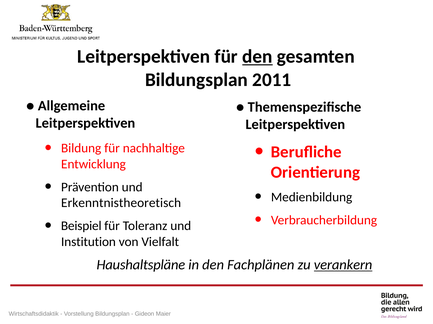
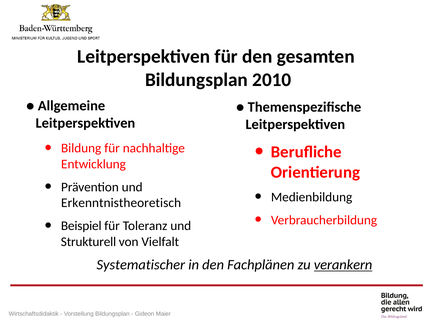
den underline: present -> none (257, 57)
2011: 2011 -> 2010 (272, 80)
Institution: Institution -> Strukturell (88, 242)
Haushaltspläne: Haushaltspläne -> Systematischer (141, 265)
